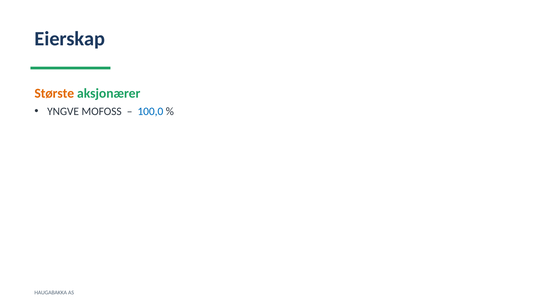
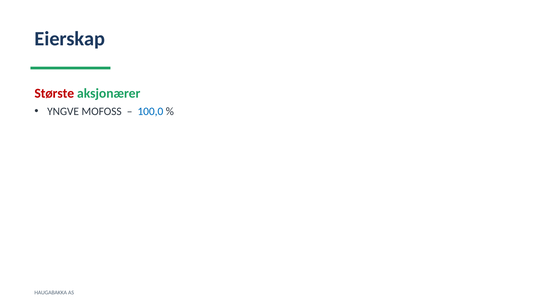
Største colour: orange -> red (54, 93)
